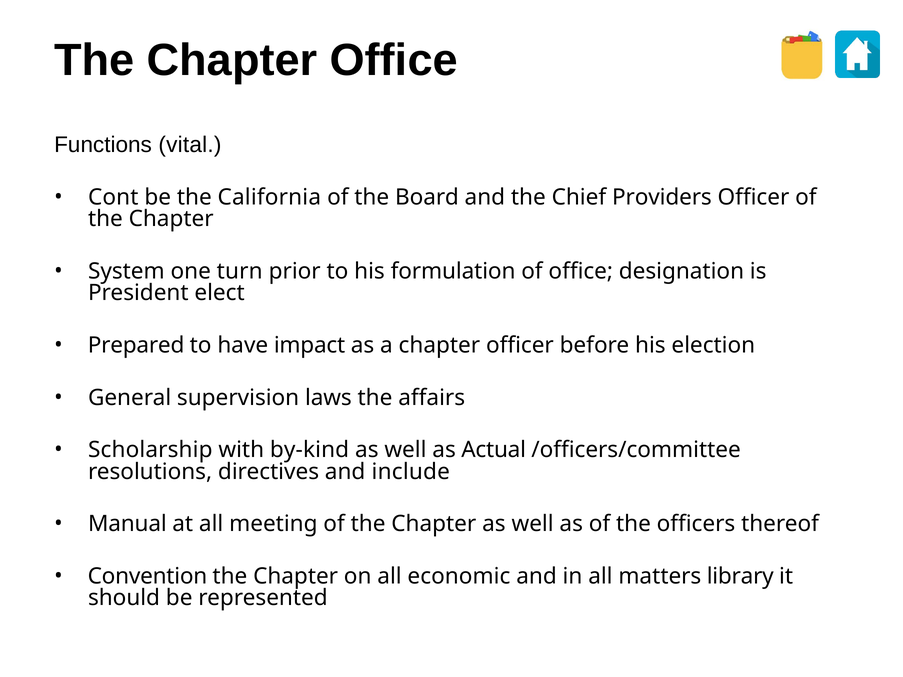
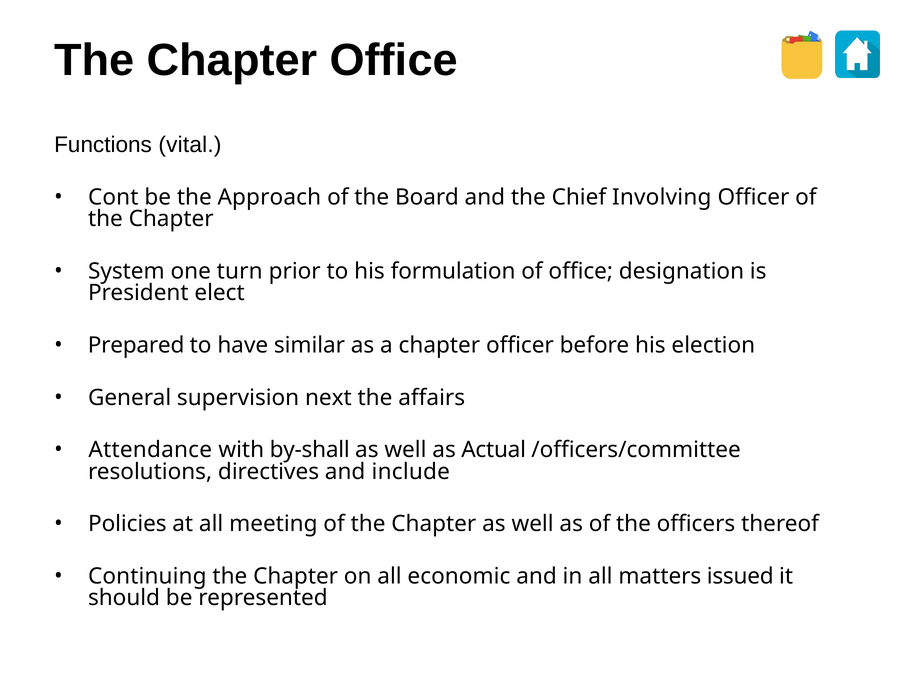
California: California -> Approach (269, 197)
Providers: Providers -> Involving (662, 197)
impact: impact -> similar (309, 345)
laws: laws -> next (328, 398)
Scholarship: Scholarship -> Attendance (150, 450)
by-kind: by-kind -> by-shall (310, 450)
Manual: Manual -> Policies (127, 524)
Convention: Convention -> Continuing (147, 577)
library: library -> issued (740, 577)
